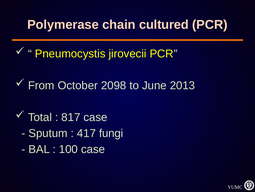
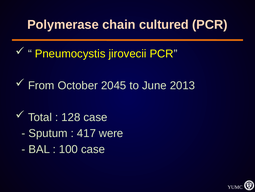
2098: 2098 -> 2045 (114, 85)
817: 817 -> 128 (71, 117)
fungi: fungi -> were (111, 133)
